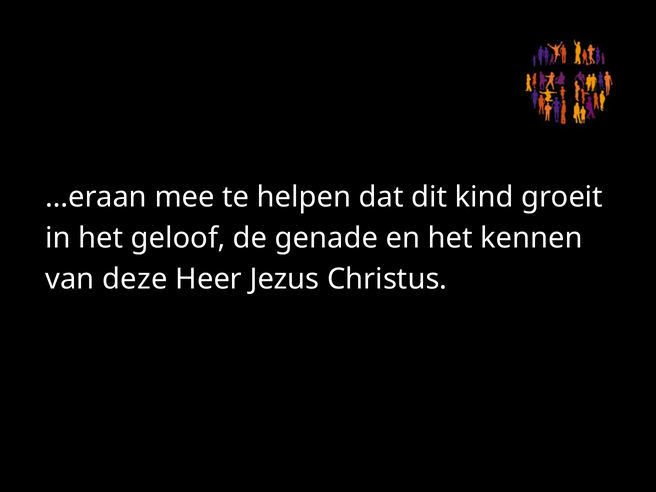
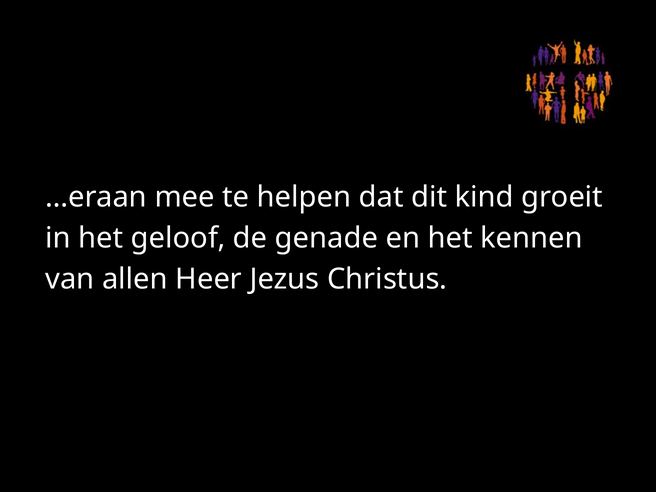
deze: deze -> allen (135, 279)
